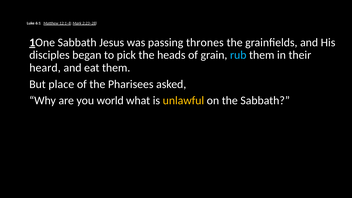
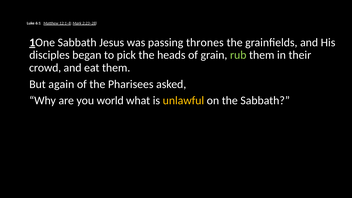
rub colour: light blue -> light green (238, 55)
heard: heard -> crowd (45, 68)
place: place -> again (61, 84)
